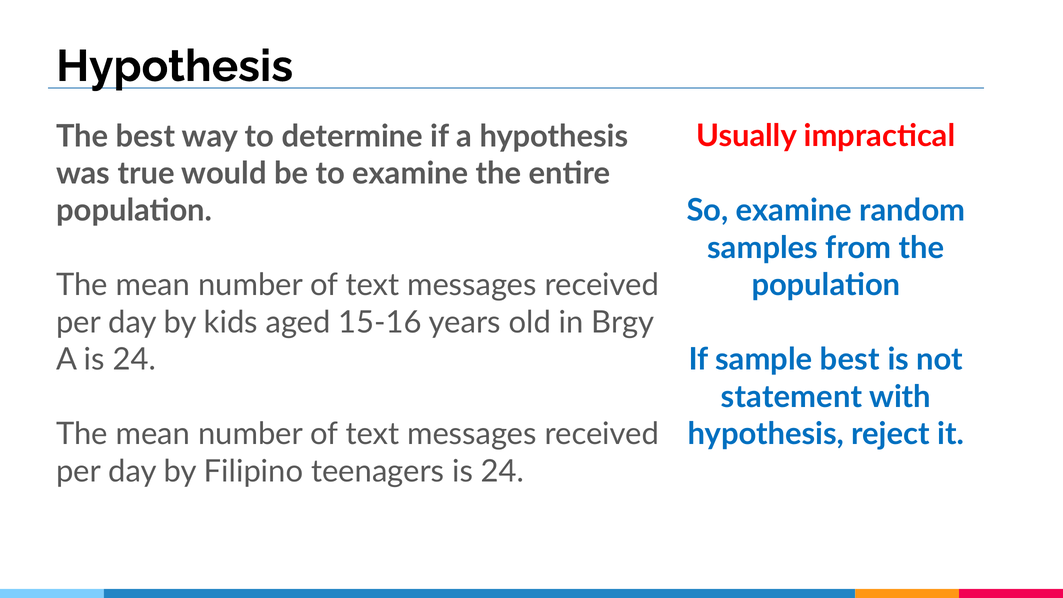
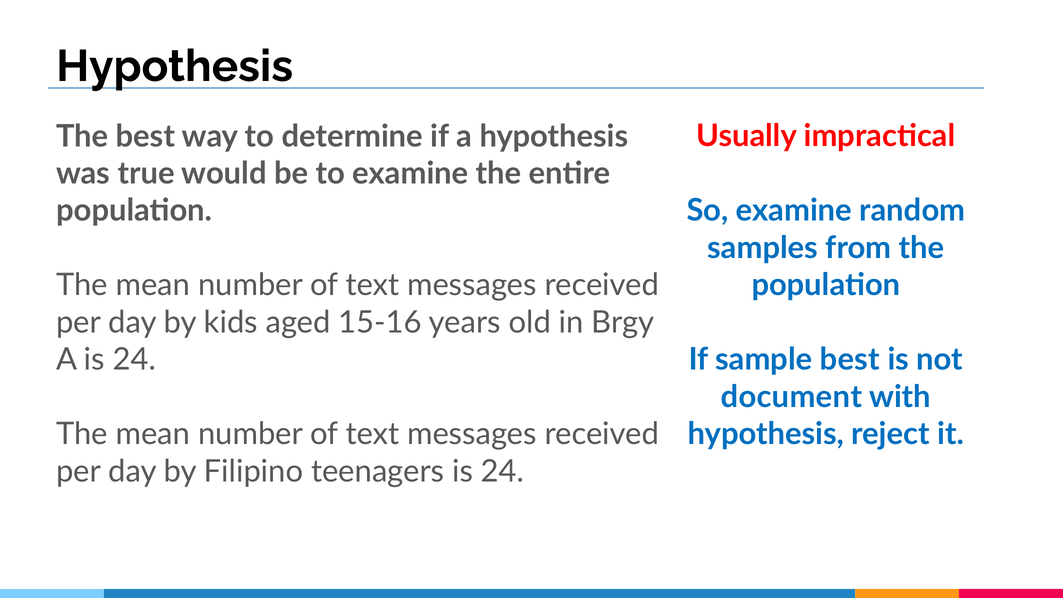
statement: statement -> document (791, 397)
